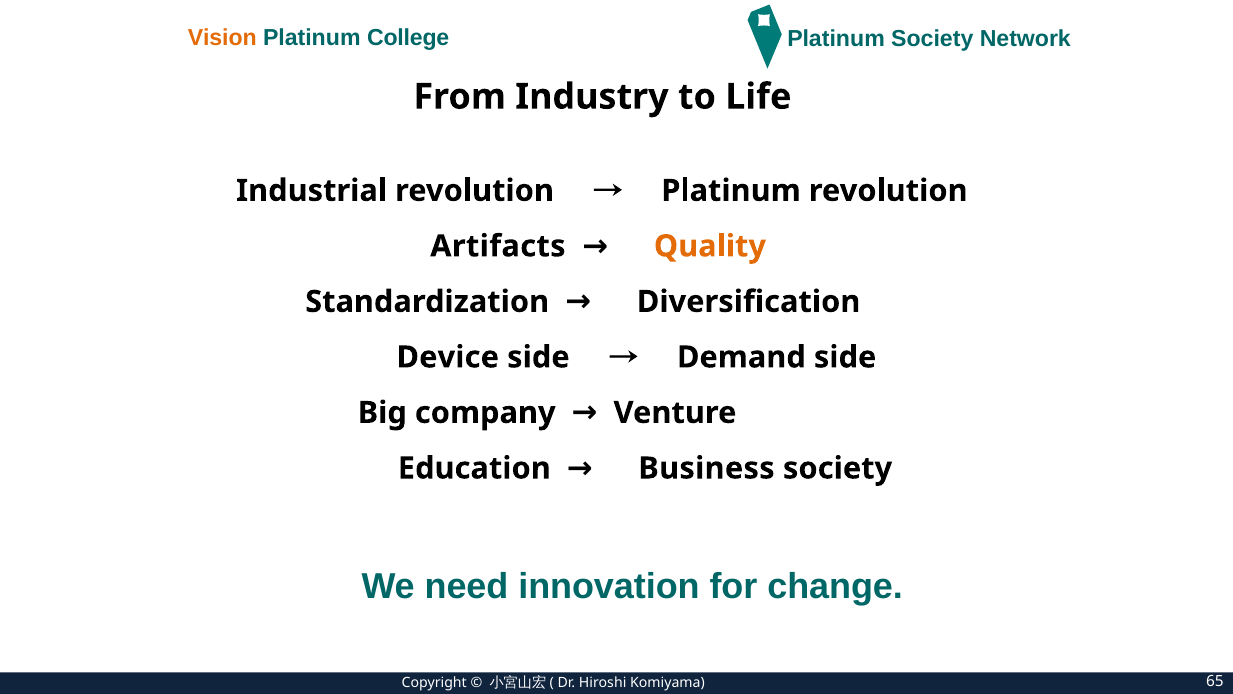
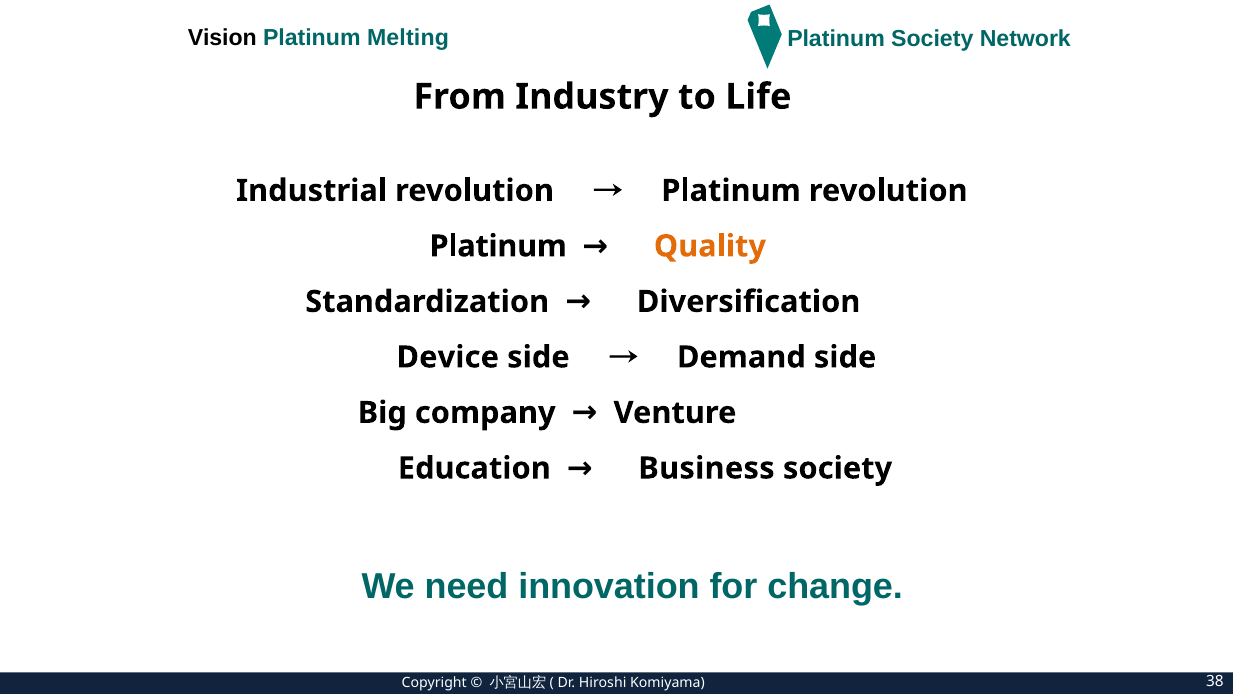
Vision colour: orange -> black (222, 37)
College: College -> Melting (408, 37)
Artifacts: Artifacts -> Platinum (498, 246)
65: 65 -> 38 (1215, 681)
